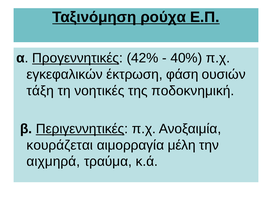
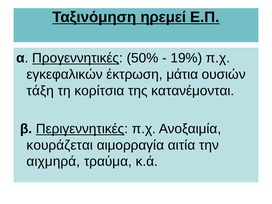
ρούχα: ρούχα -> ηρεμεί (163, 17)
42%: 42% -> 50% (143, 58)
40%: 40% -> 19% (186, 58)
φάση: φάση -> μάτια (182, 74)
νοητικές: νοητικές -> κορίτσια (99, 91)
ποδοκνημική: ποδοκνημική -> κατανέμονται (193, 91)
μέλη: μέλη -> αιτία (182, 145)
